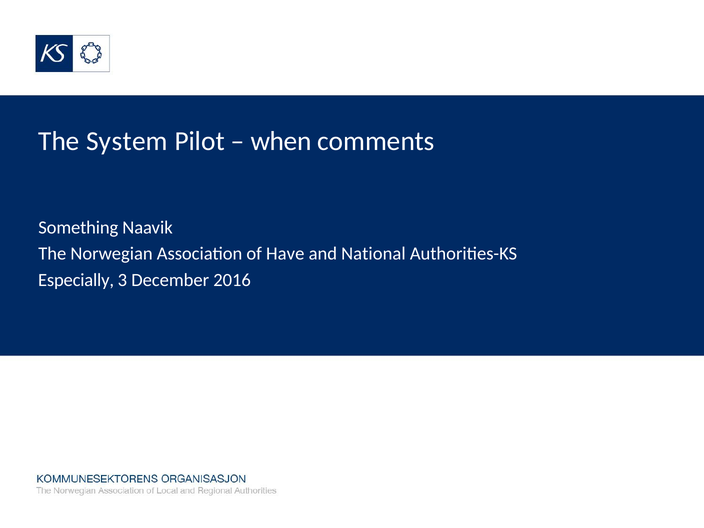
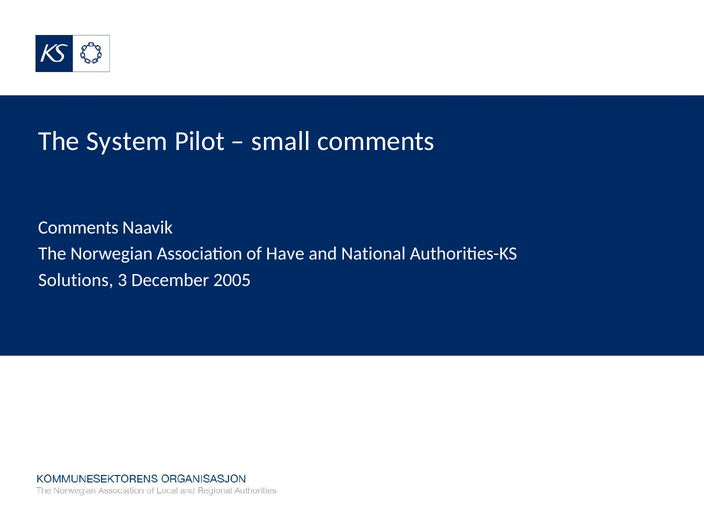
when: when -> small (281, 141)
Something: Something -> Comments (78, 228)
Especially: Especially -> Solutions (76, 280)
2016: 2016 -> 2005 (232, 280)
